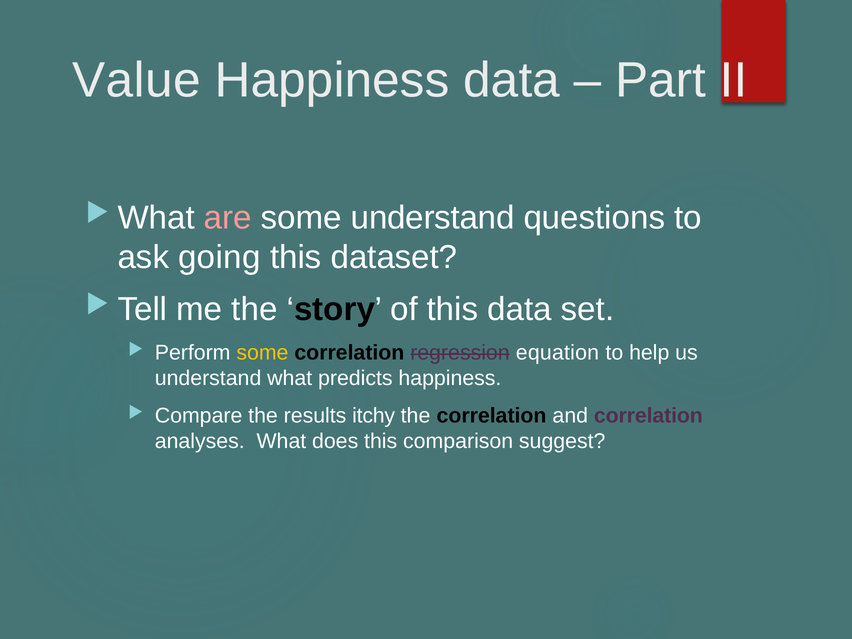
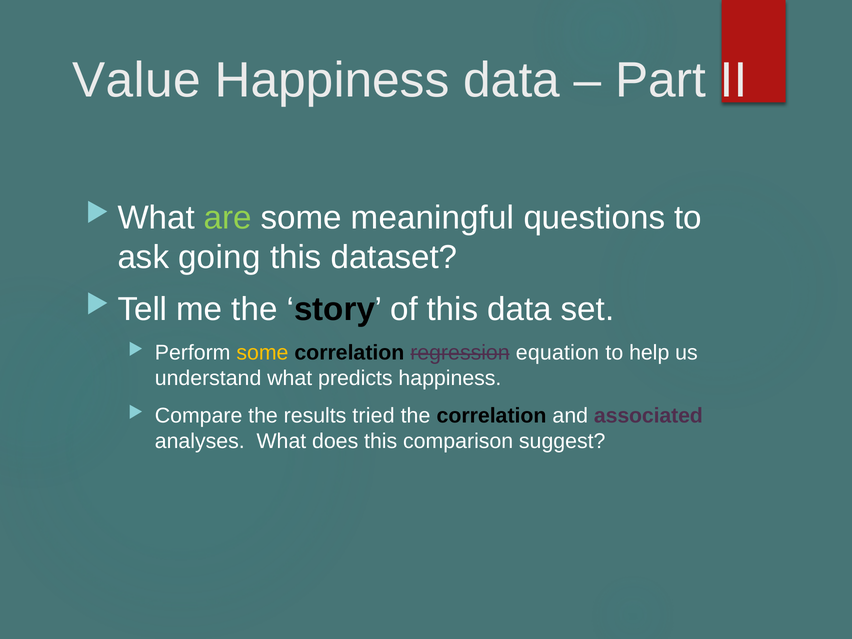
are colour: pink -> light green (228, 218)
some understand: understand -> meaningful (433, 218)
itchy: itchy -> tried (373, 416)
and correlation: correlation -> associated (648, 416)
